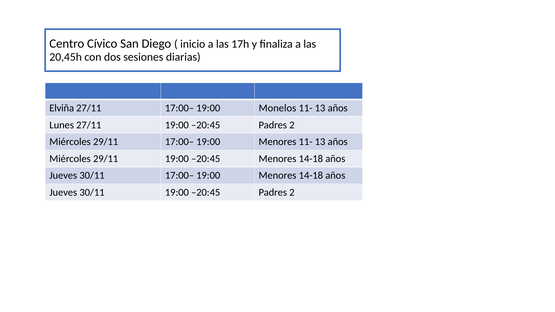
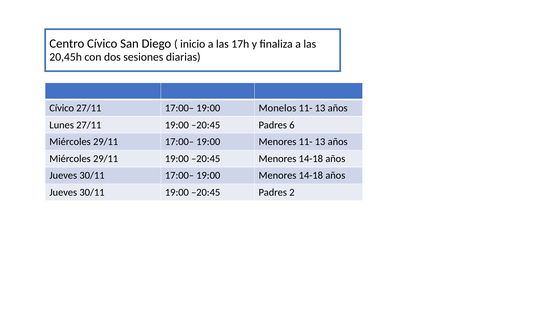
Elviña: Elviña -> Cívico (62, 108)
2: 2 -> 6 (292, 125)
